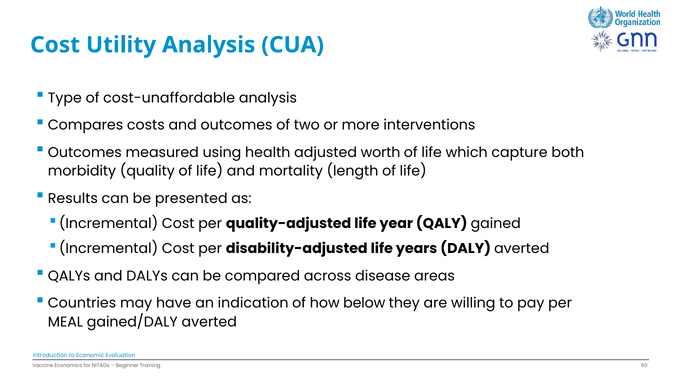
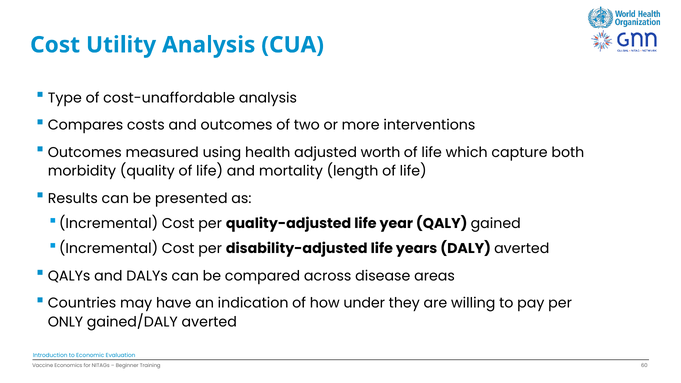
below: below -> under (364, 303)
MEAL: MEAL -> ONLY (65, 322)
